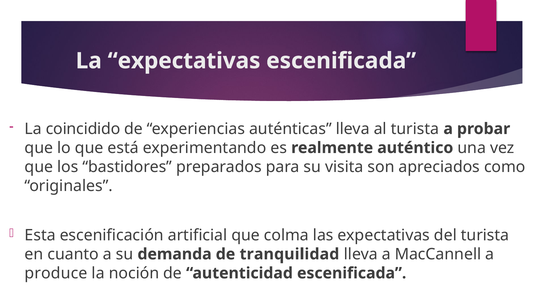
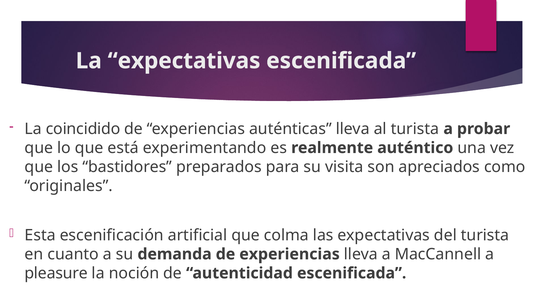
demanda de tranquilidad: tranquilidad -> experiencias (290, 254)
produce: produce -> pleasure (56, 273)
